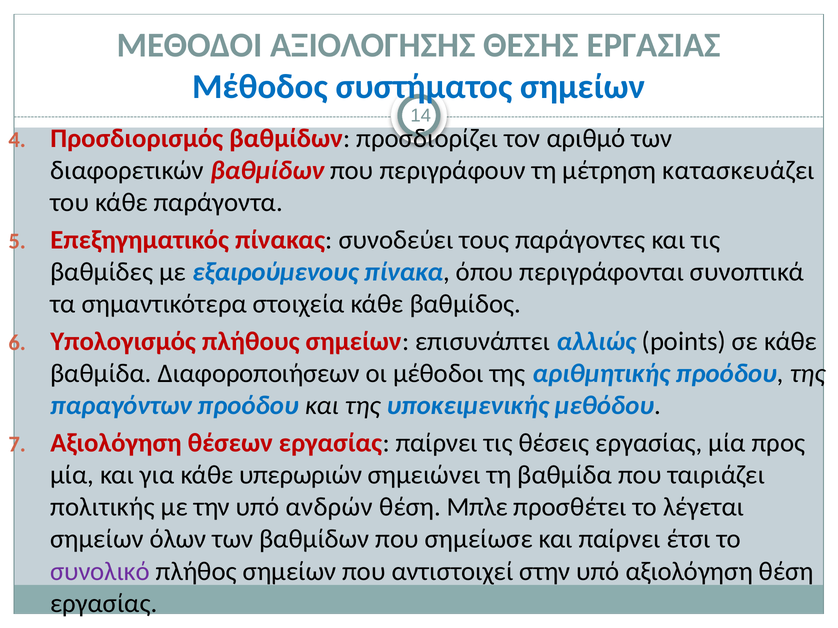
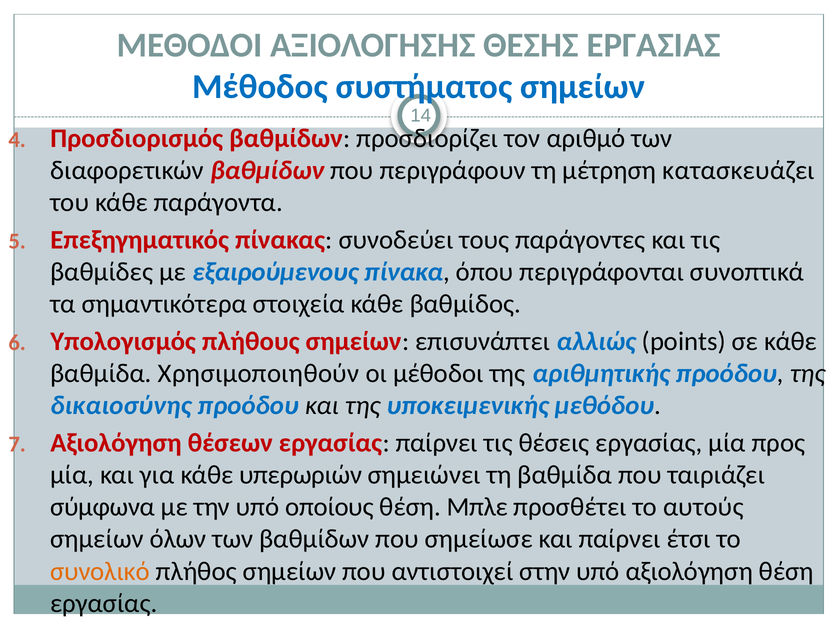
Διαφοροποιήσεων: Διαφοροποιήσεων -> Χρησιμοποιηθούν (259, 374)
παραγόντων: παραγόντων -> δικαιοσύνης (121, 406)
πολιτικής: πολιτικής -> σύμφωνα (103, 507)
ανδρών: ανδρών -> οποίους (329, 507)
λέγεται: λέγεται -> αυτούς (703, 507)
συνολικό colour: purple -> orange (100, 572)
